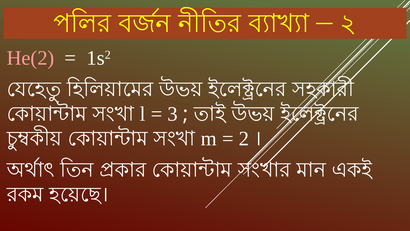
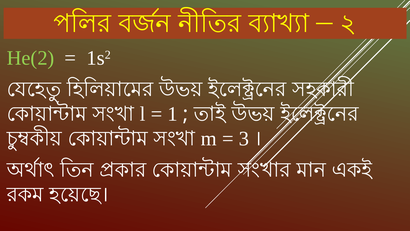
He(2 colour: pink -> light green (31, 58)
3: 3 -> 1 (172, 114)
2: 2 -> 3 (244, 139)
